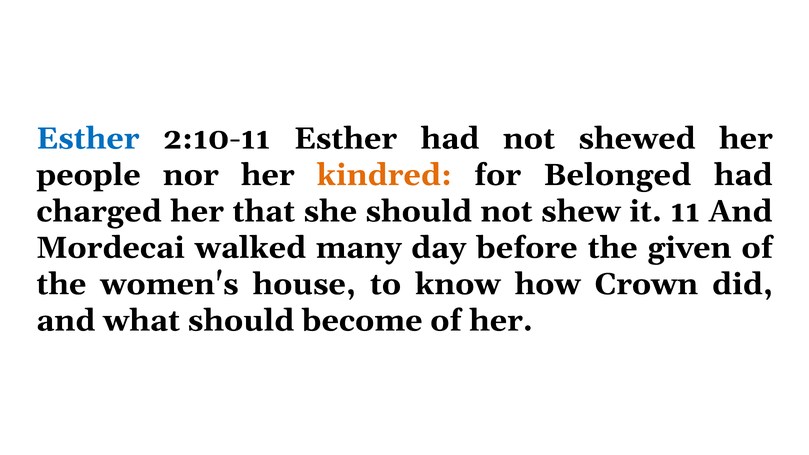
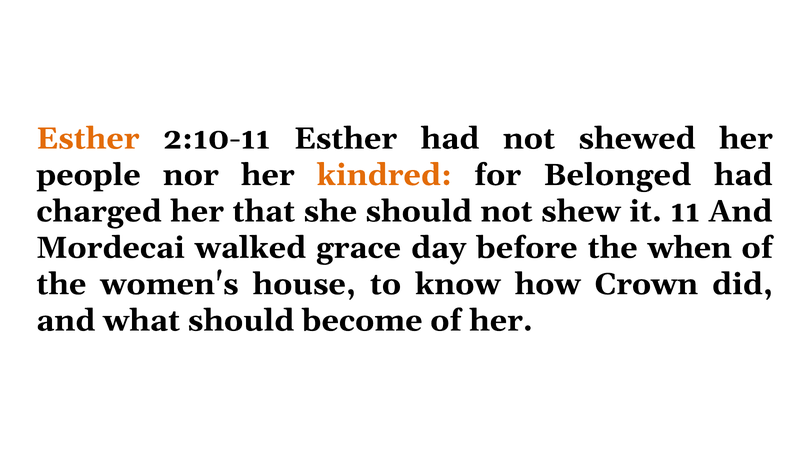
Esther colour: blue -> orange (88, 139)
many: many -> grace (359, 248)
given: given -> when (690, 248)
